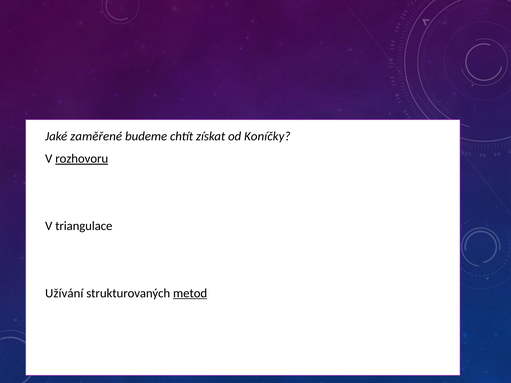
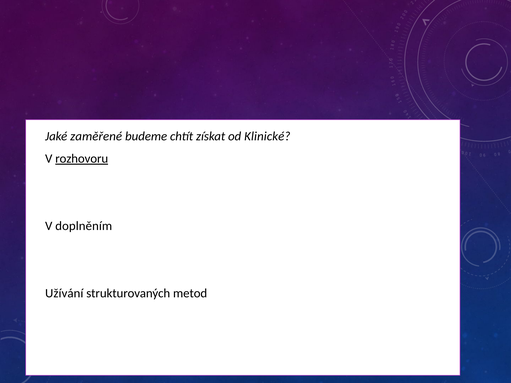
Koníčky: Koníčky -> Klinické (267, 136)
triangulace: triangulace -> doplněním (84, 226)
metod underline: present -> none (190, 293)
